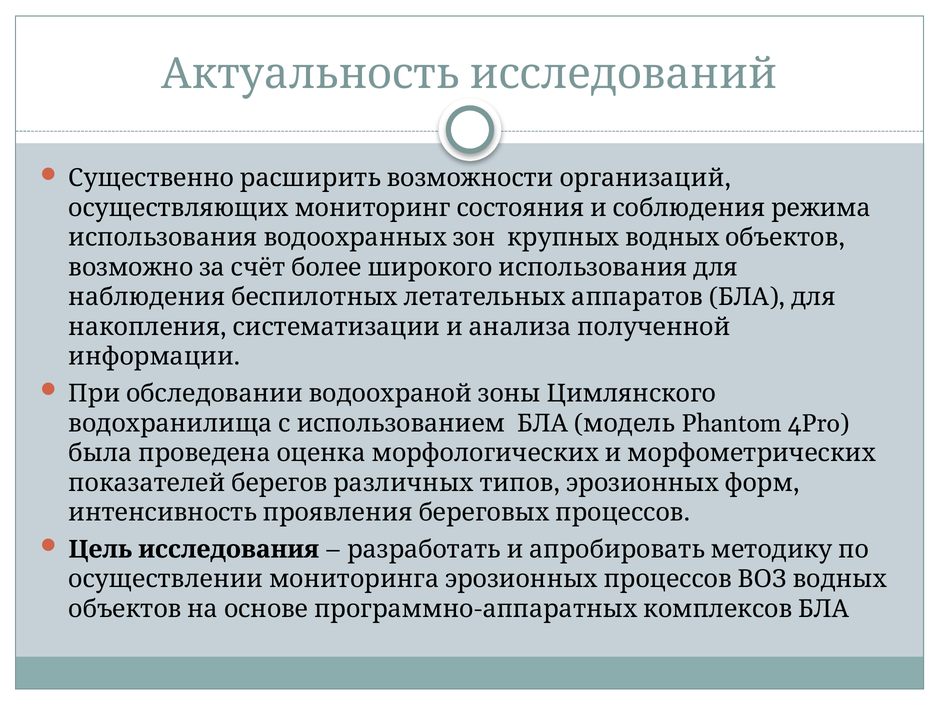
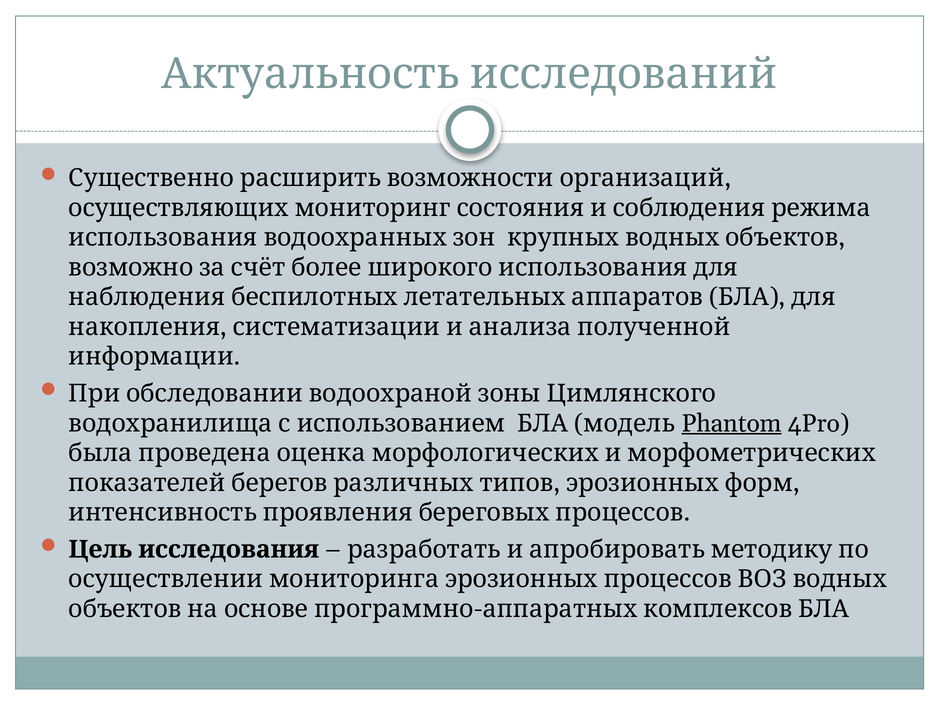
Phantom underline: none -> present (732, 423)
